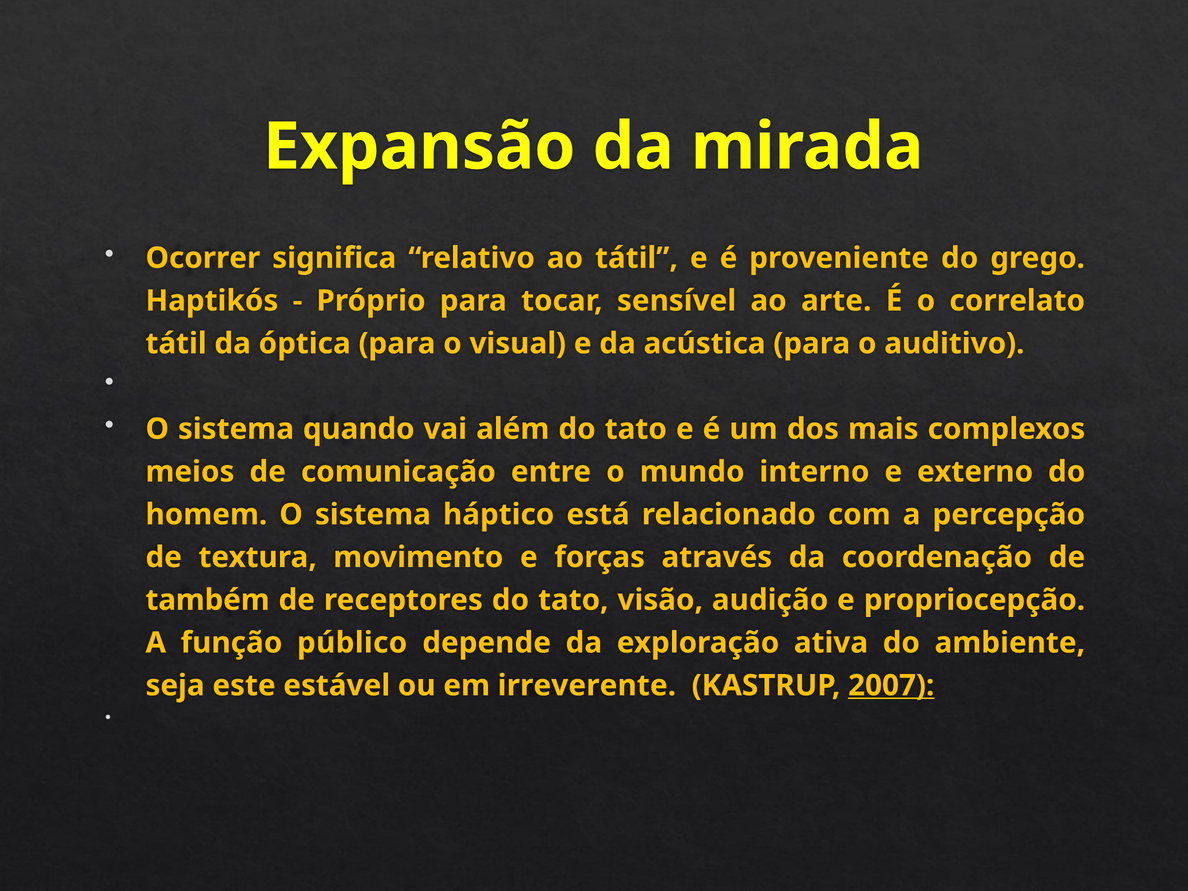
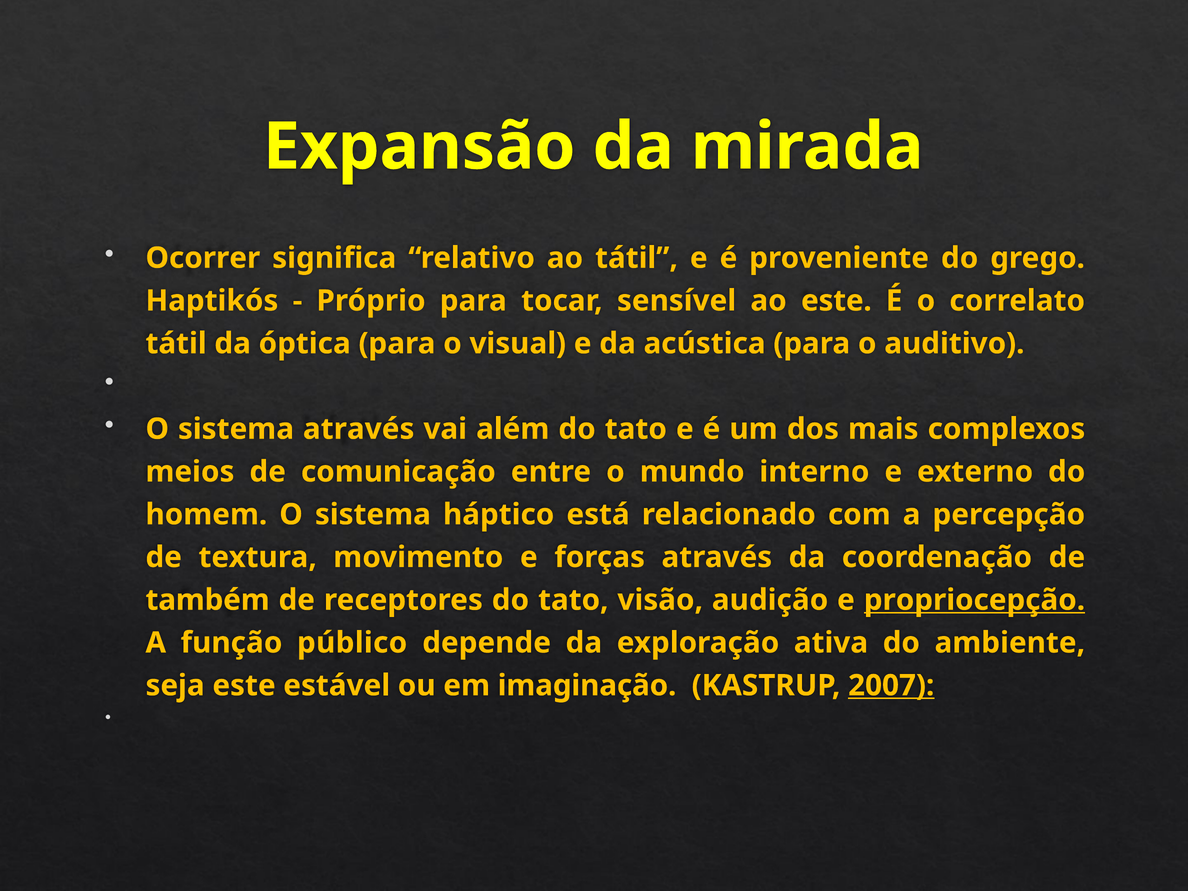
ao arte: arte -> este (836, 301)
sistema quando: quando -> através (359, 429)
propriocepção underline: none -> present (974, 600)
irreverente: irreverente -> imaginação (587, 686)
